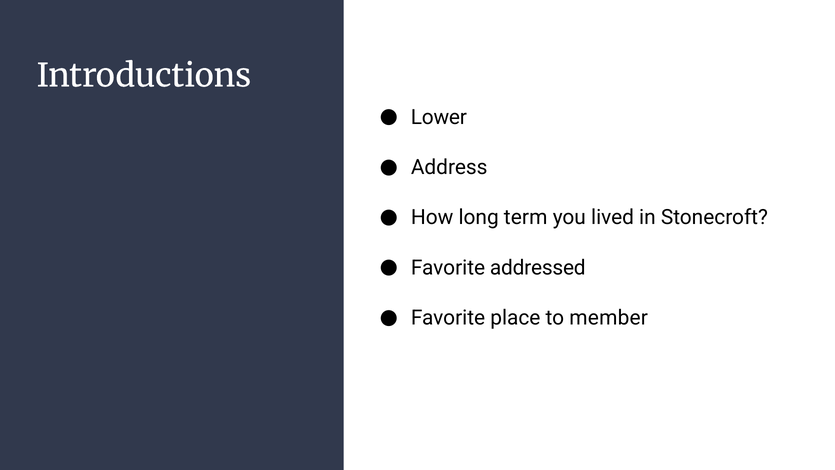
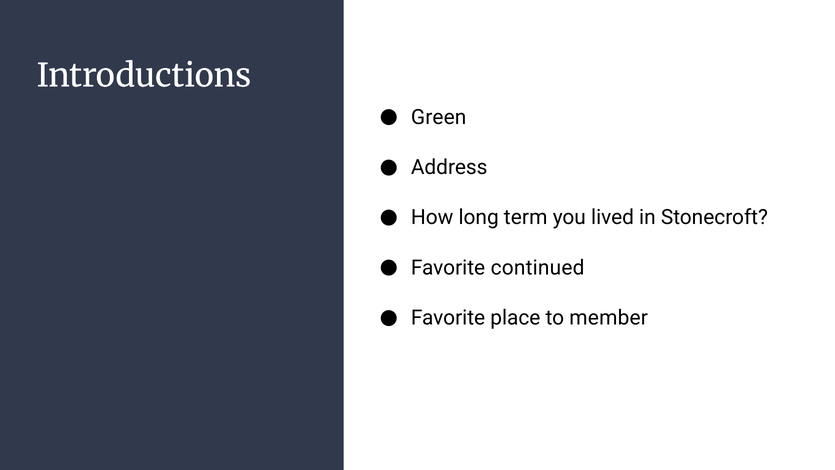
Lower: Lower -> Green (439, 117)
addressed: addressed -> continued (538, 268)
